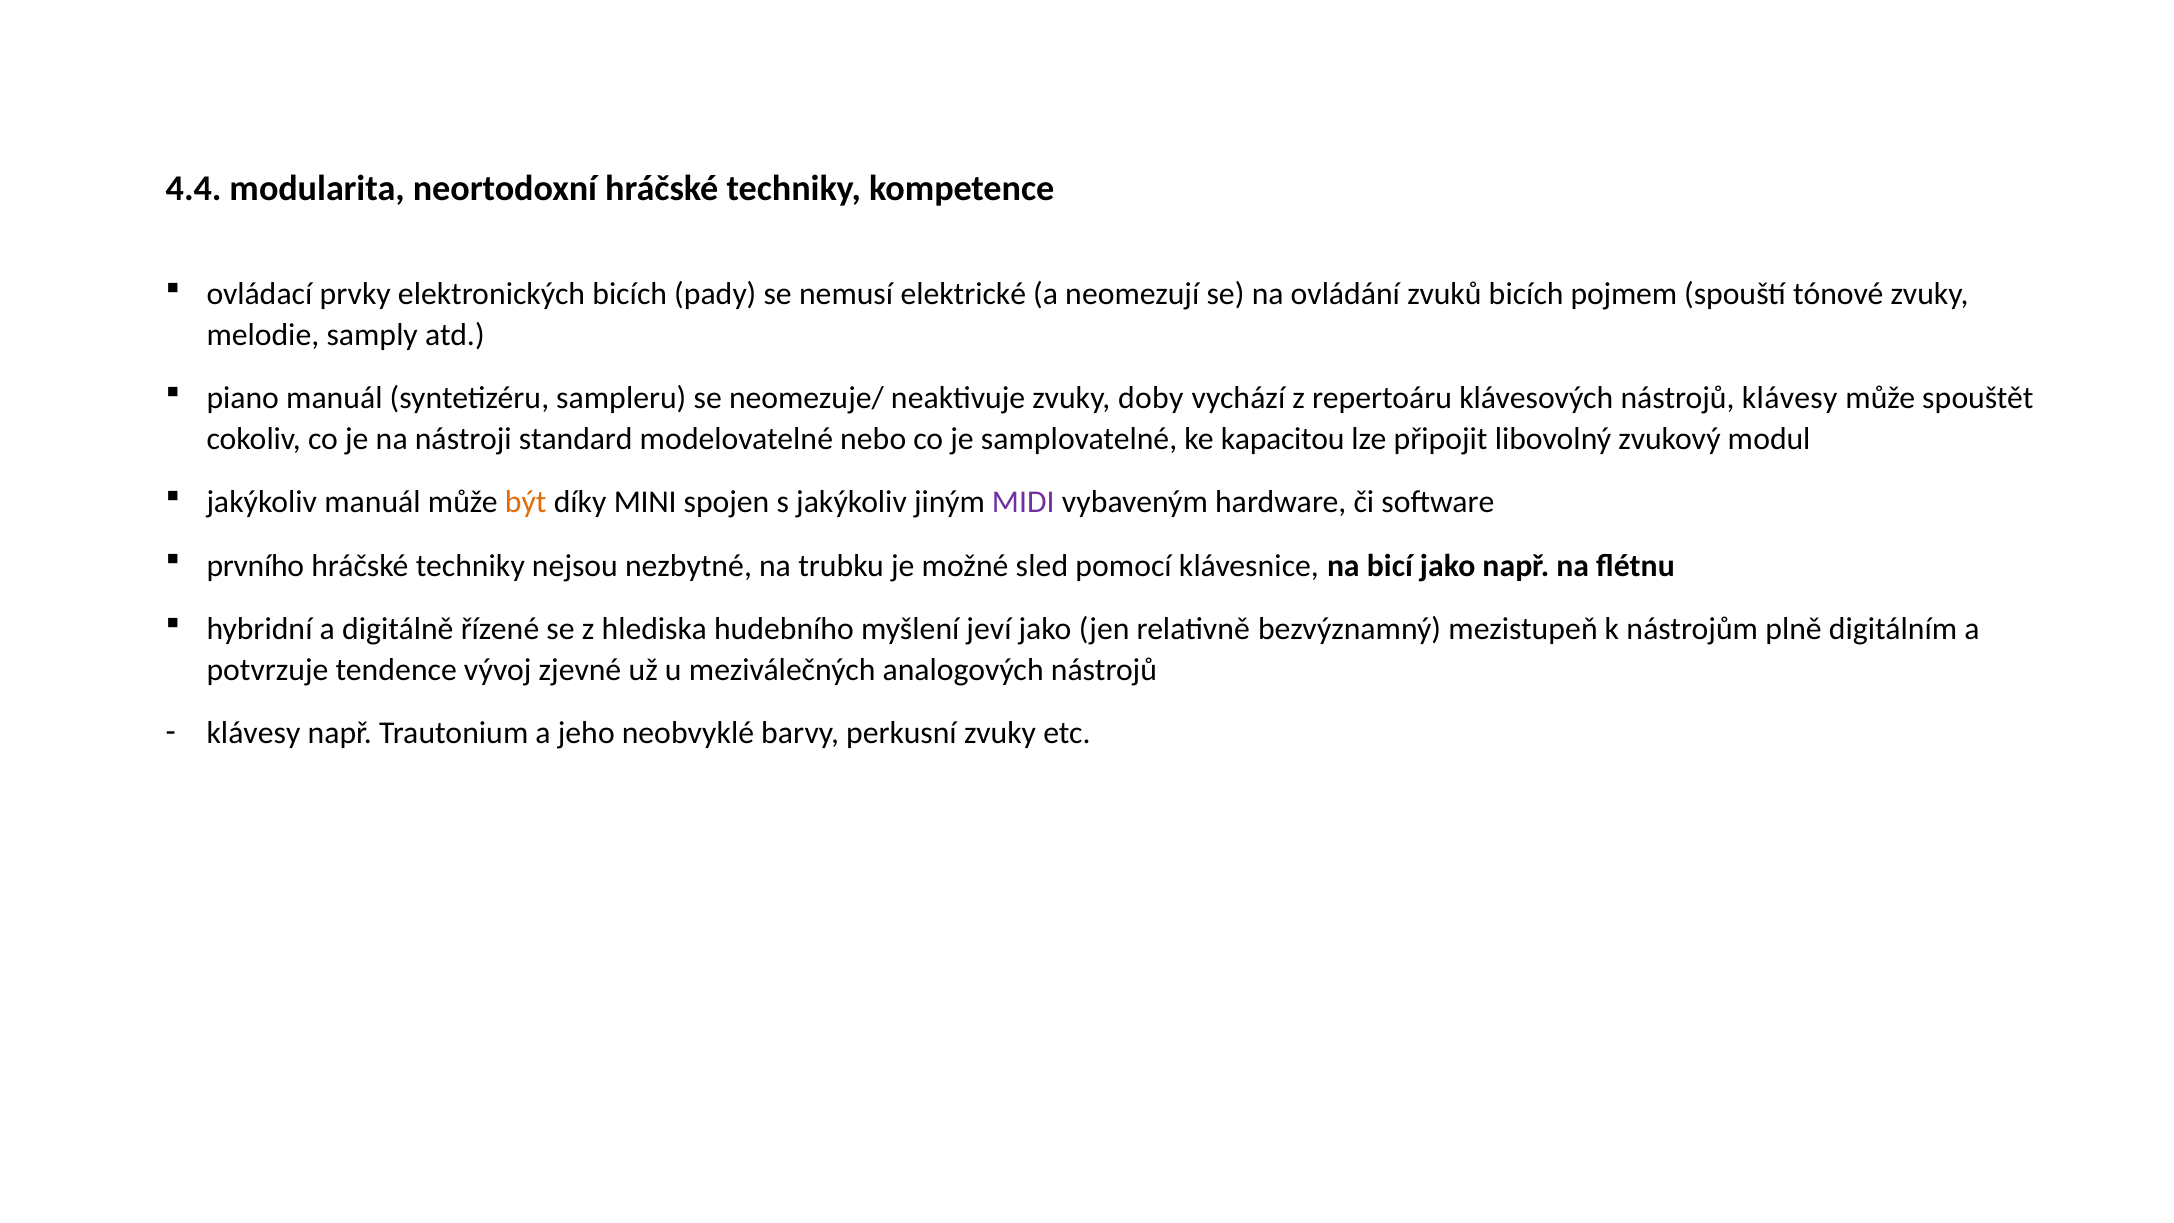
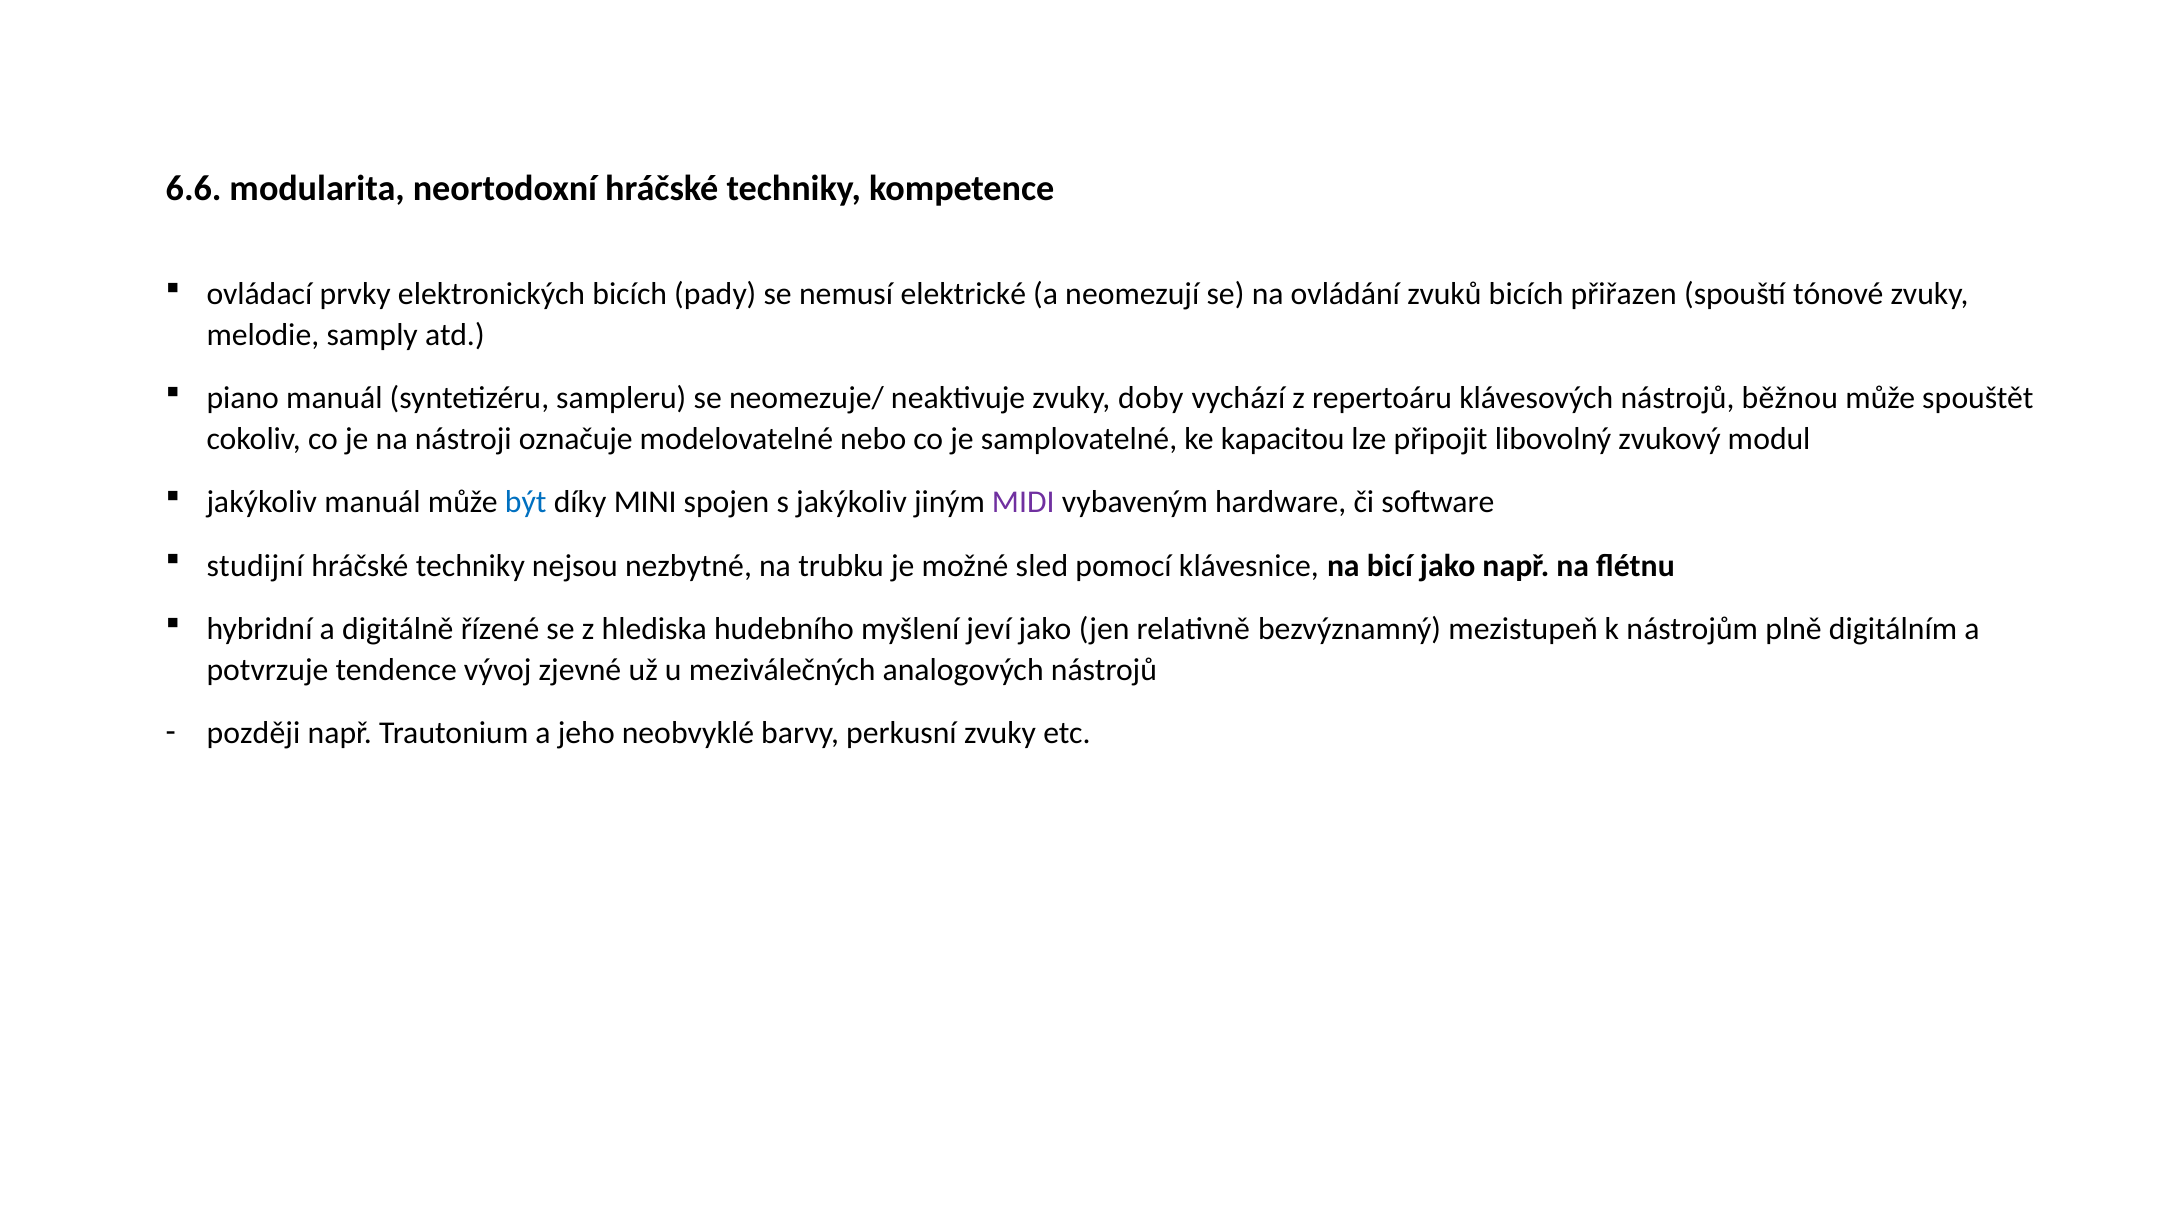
4.4: 4.4 -> 6.6 (194, 189)
pojmem: pojmem -> přiřazen (1624, 294)
nástrojů klávesy: klávesy -> běžnou (1790, 398)
standard: standard -> označuje (576, 439)
být colour: orange -> blue (526, 502)
prvního: prvního -> studijní (255, 566)
klávesy: klávesy -> později (253, 733)
